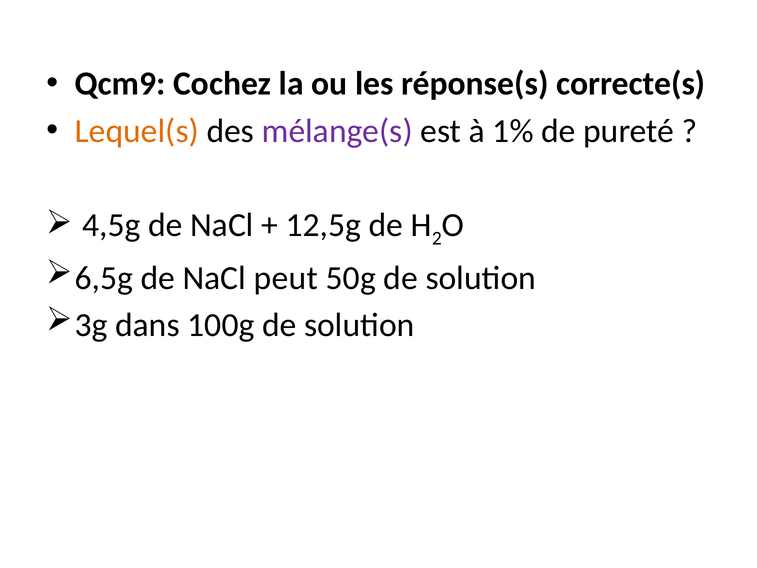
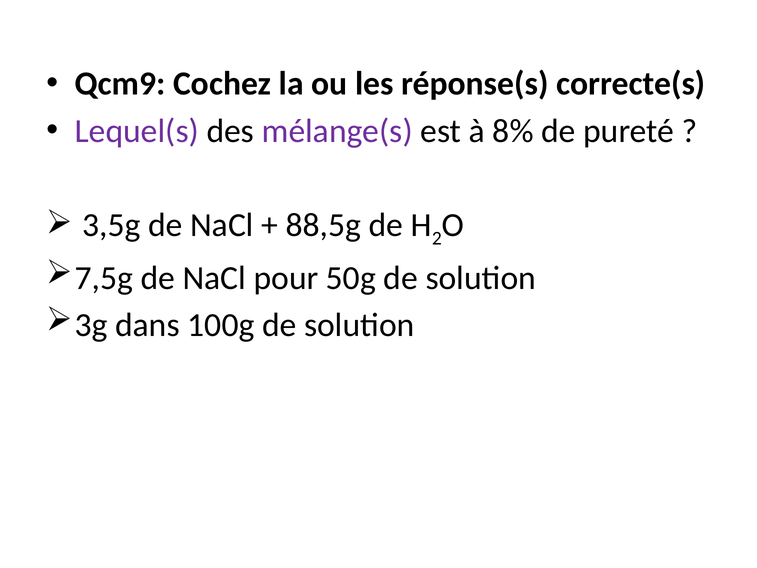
Lequel(s colour: orange -> purple (137, 131)
1%: 1% -> 8% (513, 131)
4,5g: 4,5g -> 3,5g (111, 225)
12,5g: 12,5g -> 88,5g (323, 225)
6,5g: 6,5g -> 7,5g (104, 278)
peut: peut -> pour (286, 278)
